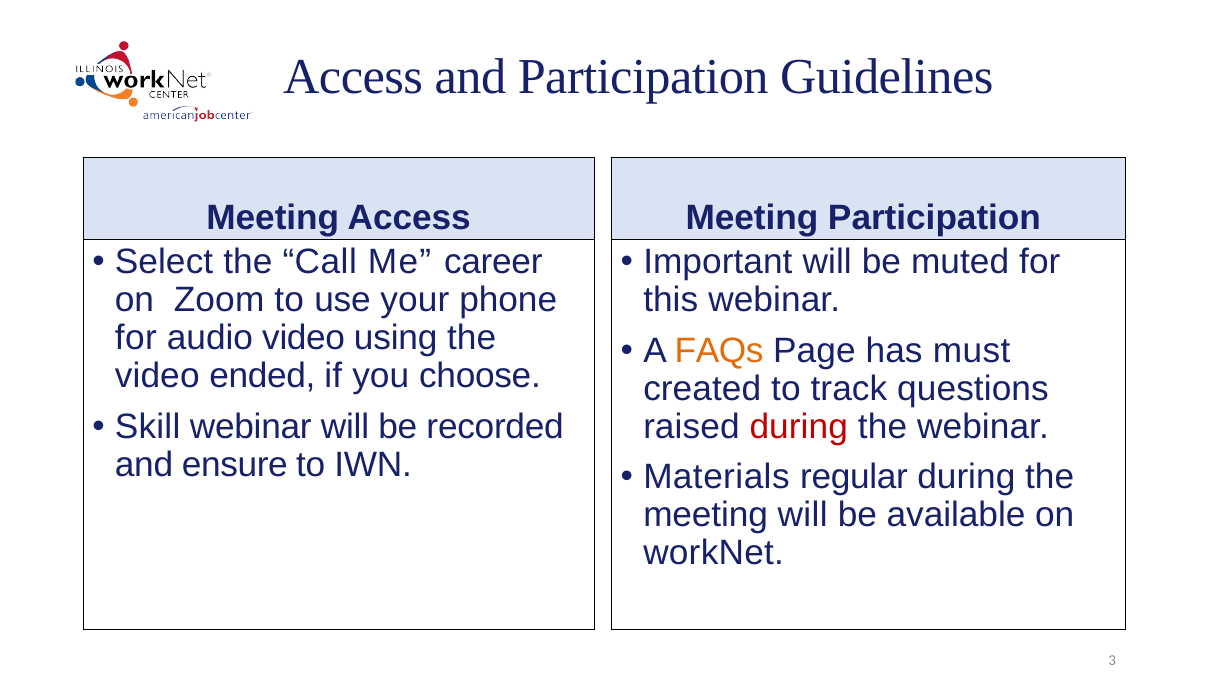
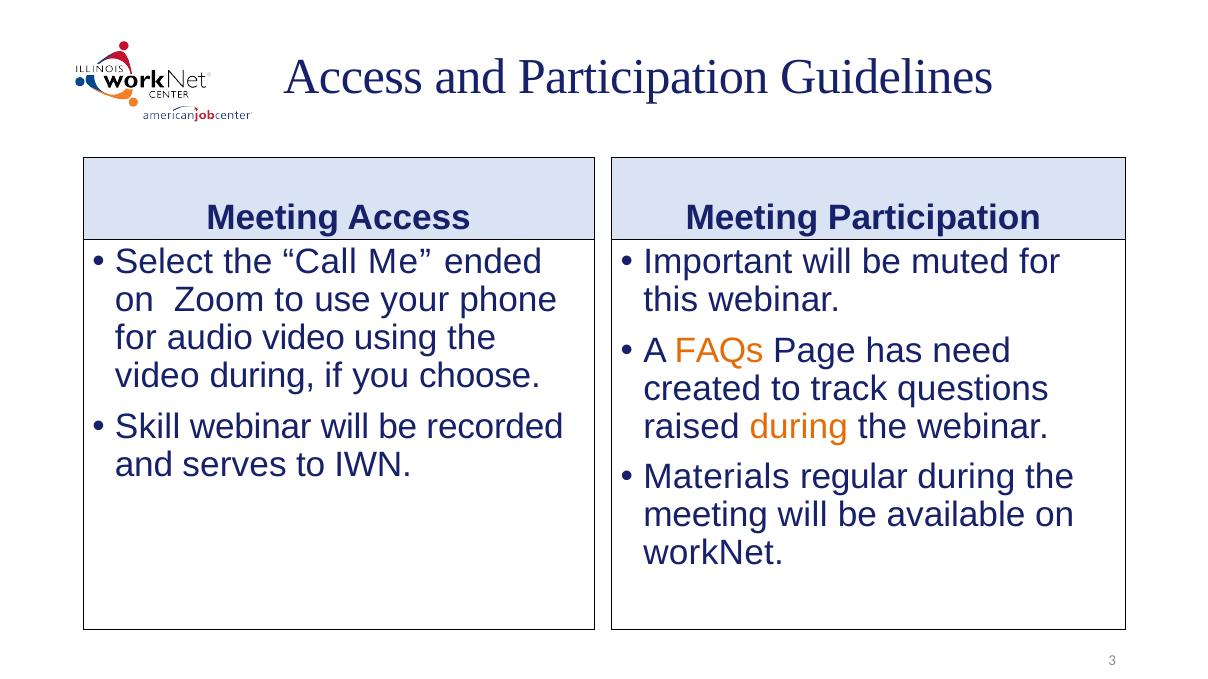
career: career -> ended (493, 263)
must: must -> need (972, 351)
video ended: ended -> during (262, 377)
during colour: red -> orange (799, 427)
ensure: ensure -> serves (235, 465)
